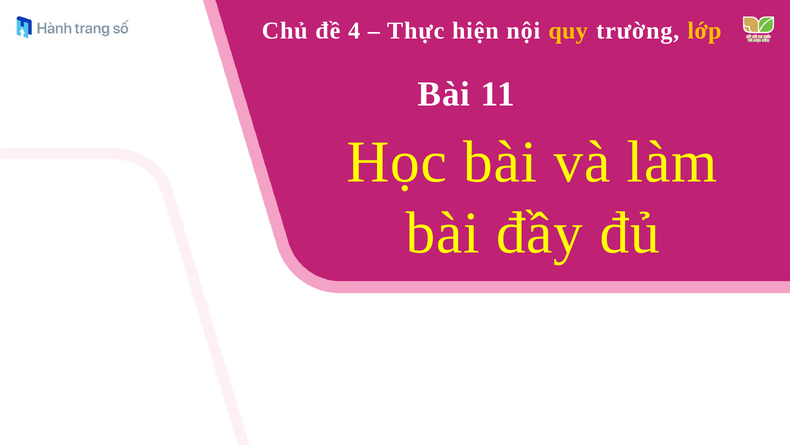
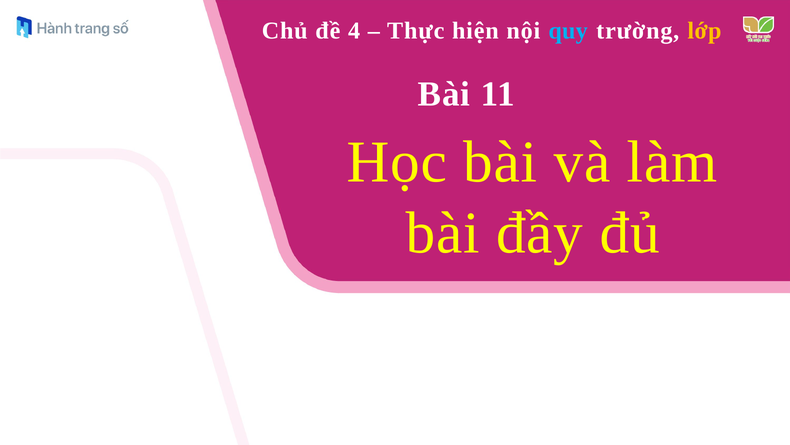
quy colour: yellow -> light blue (568, 31)
